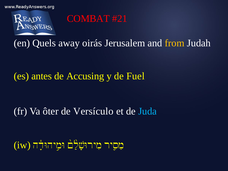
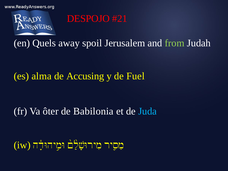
COMBAT: COMBAT -> DESPOJO (88, 19)
oirás: oirás -> spoil (92, 43)
from colour: yellow -> light green (175, 43)
antes: antes -> alma (42, 76)
Versículo: Versículo -> Babilonia (93, 111)
